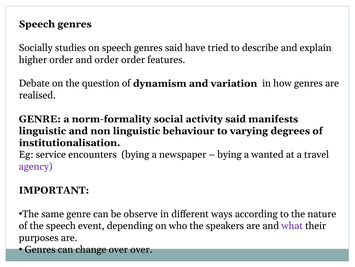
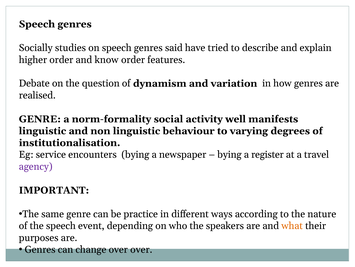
and order: order -> know (107, 60)
activity said: said -> well (236, 119)
wanted: wanted -> register (267, 154)
observe: observe -> practice (141, 213)
what colour: purple -> orange (292, 225)
